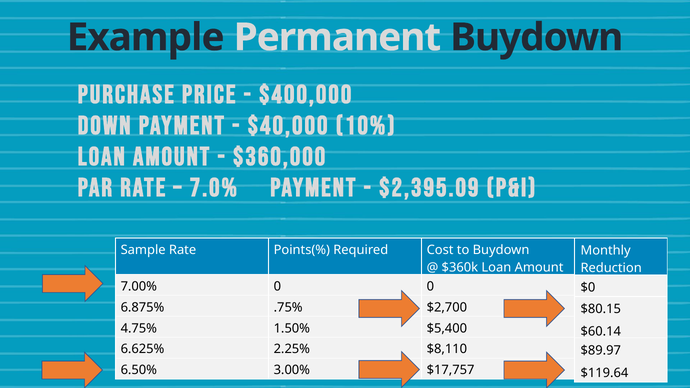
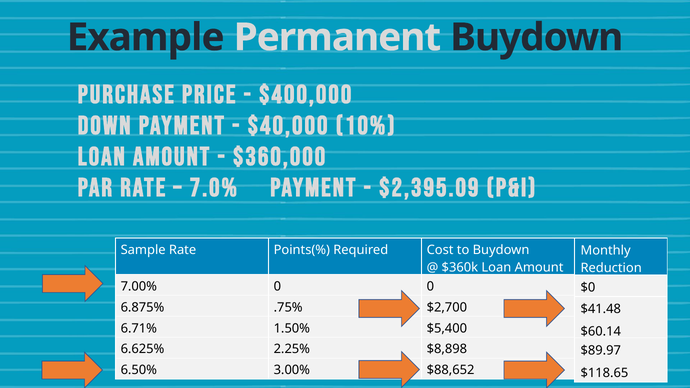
$80.15: $80.15 -> $41.48 (601, 309)
4.75%: 4.75% -> 6.71% (139, 328)
$8,110: $8,110 -> $8,898 (447, 349)
$17,757: $17,757 -> $88,652 (451, 370)
$119.64: $119.64 -> $118.65 (604, 373)
